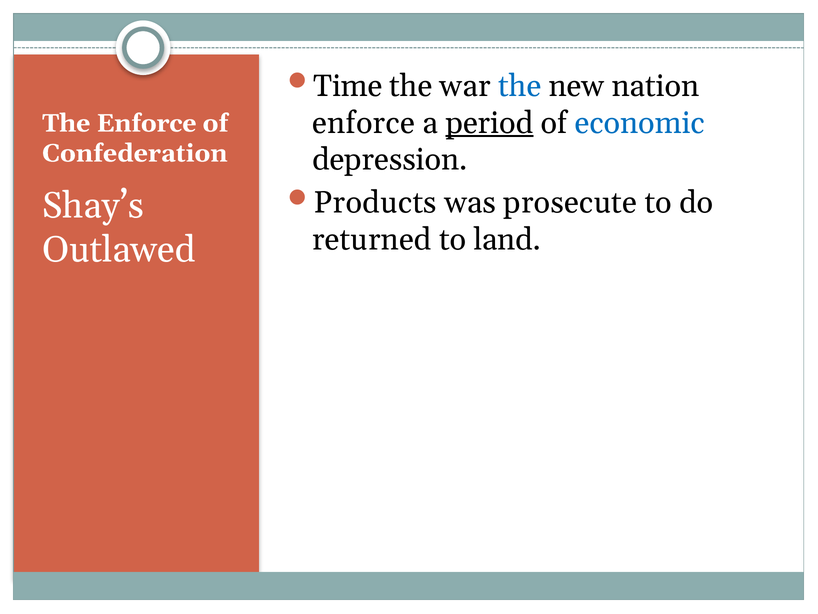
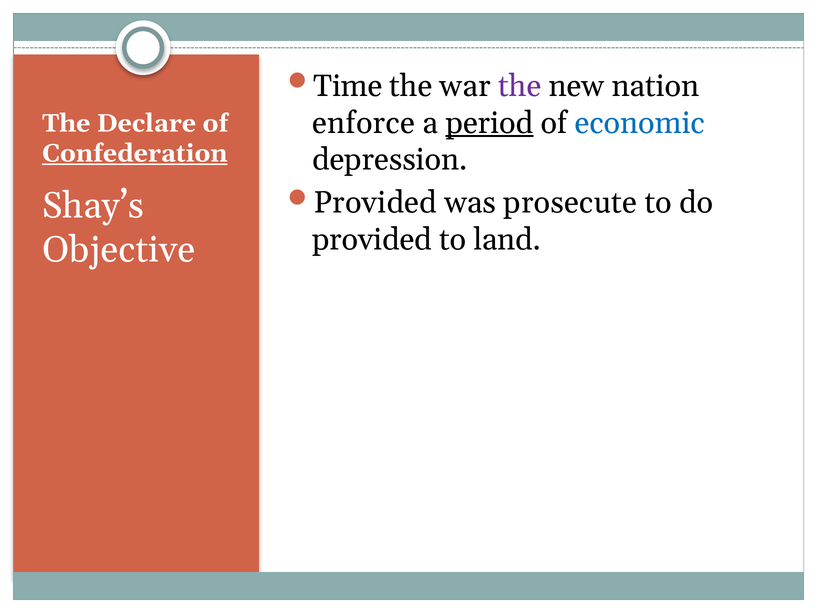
the colour: blue -> purple (520, 86)
The Enforce: Enforce -> Declare (146, 123)
Confederation underline: none -> present (135, 153)
Products: Products -> Provided (375, 203)
returned: returned -> provided (372, 239)
Outlawed: Outlawed -> Objective (119, 249)
